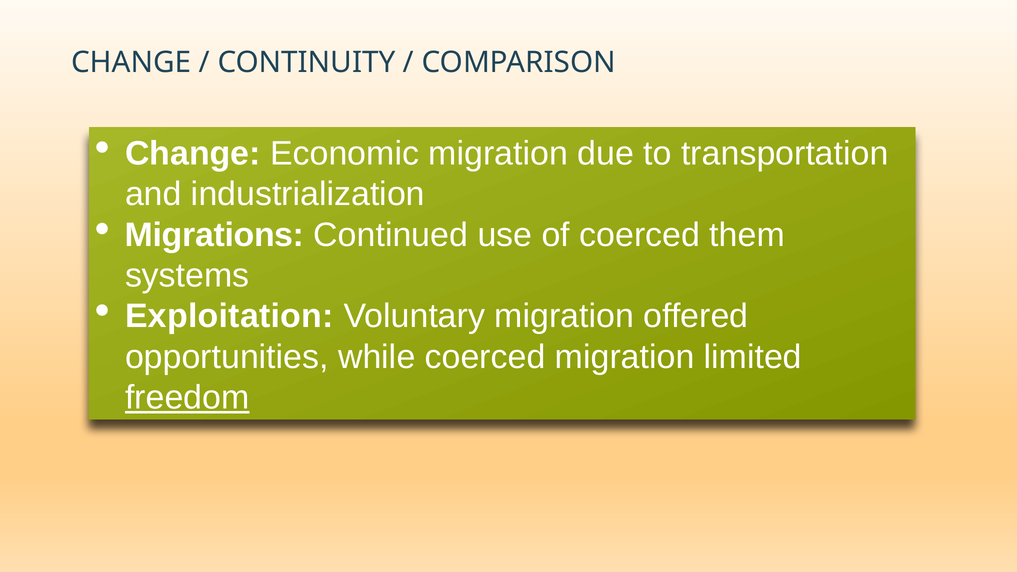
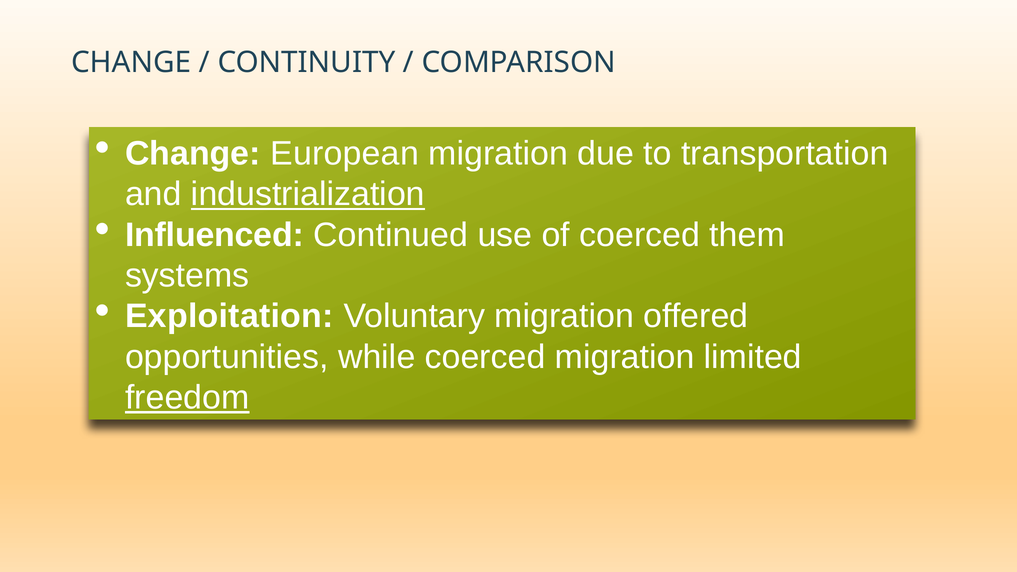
Economic: Economic -> European (345, 154)
industrialization underline: none -> present (308, 194)
Migrations: Migrations -> Influenced (214, 235)
